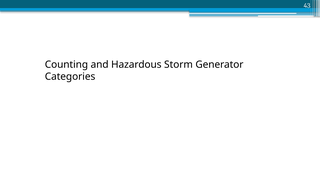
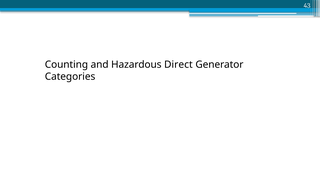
Storm: Storm -> Direct (178, 65)
